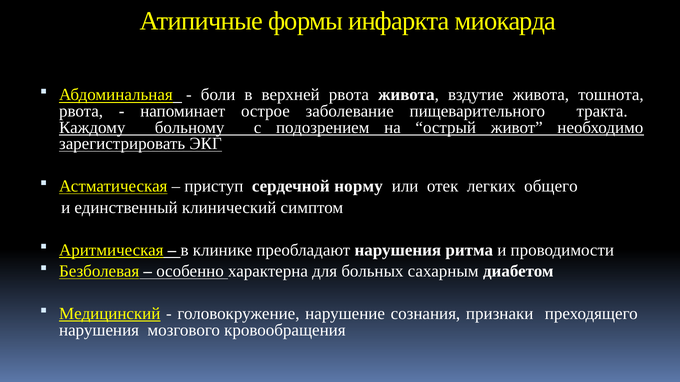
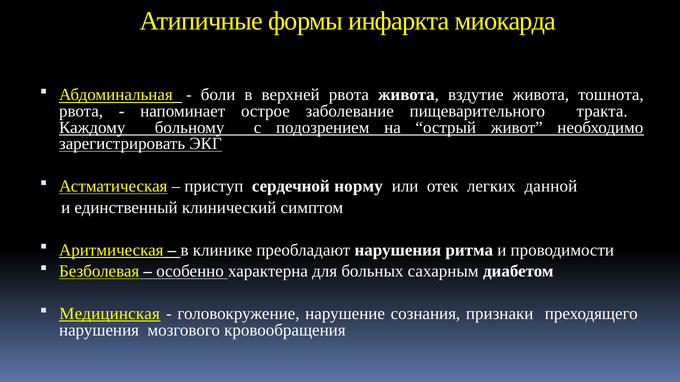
общего: общего -> данной (551, 186)
Медицинский: Медицинский -> Медицинская (110, 314)
